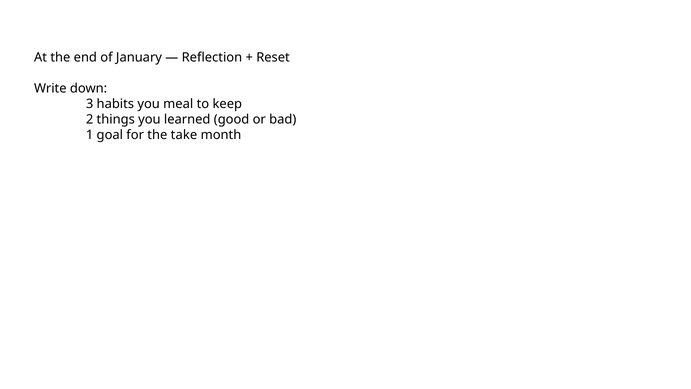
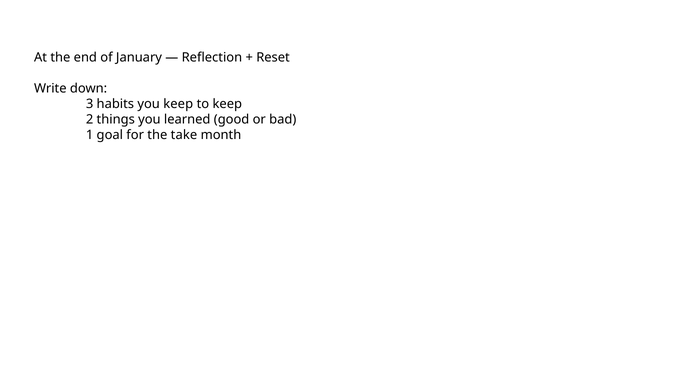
you meal: meal -> keep (178, 104)
